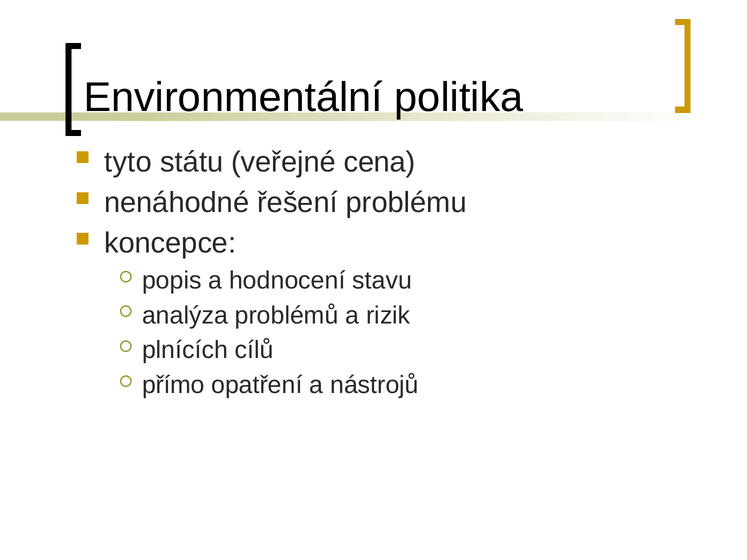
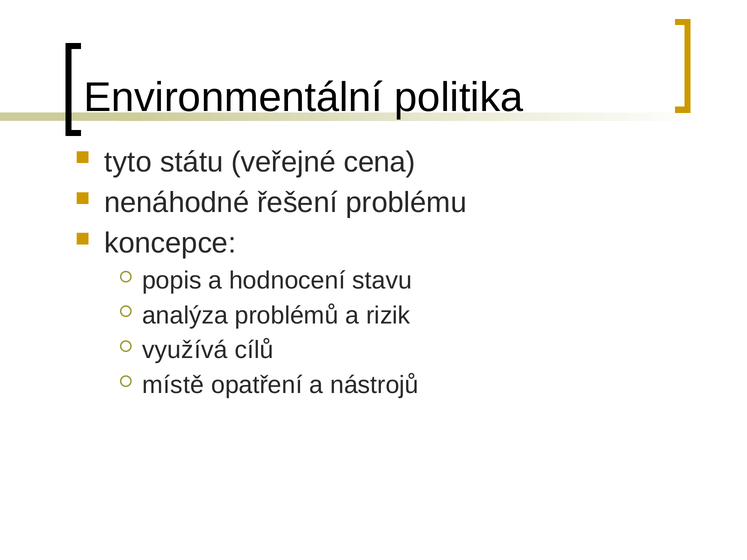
plnících: plnících -> využívá (185, 350)
přímo: přímo -> místě (173, 385)
